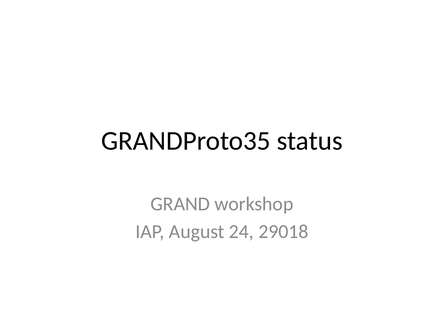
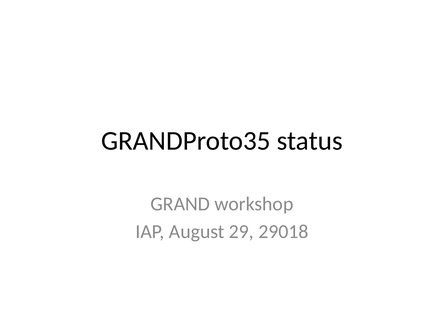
24: 24 -> 29 (241, 232)
